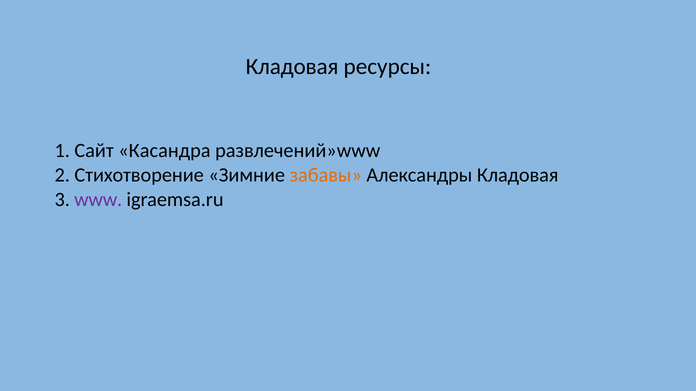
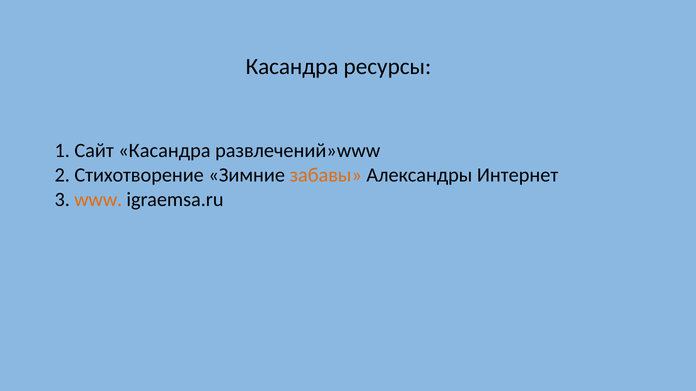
Кладовая: Кладовая -> Касандра (292, 67)
Александры Кладовая: Кладовая -> Интернет (518, 175)
www colour: purple -> orange (98, 200)
